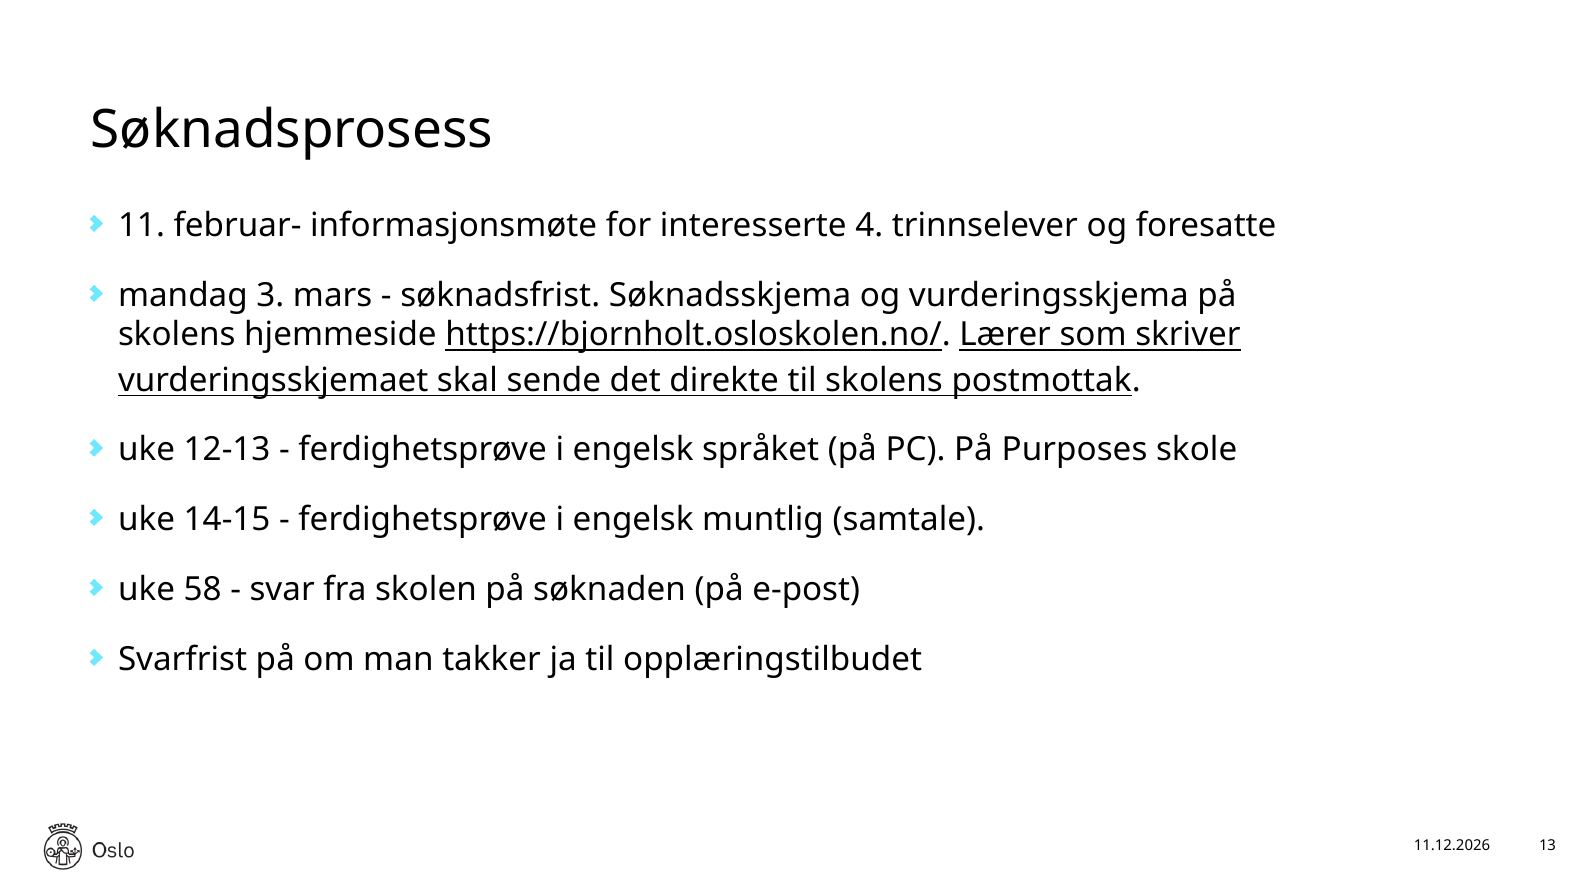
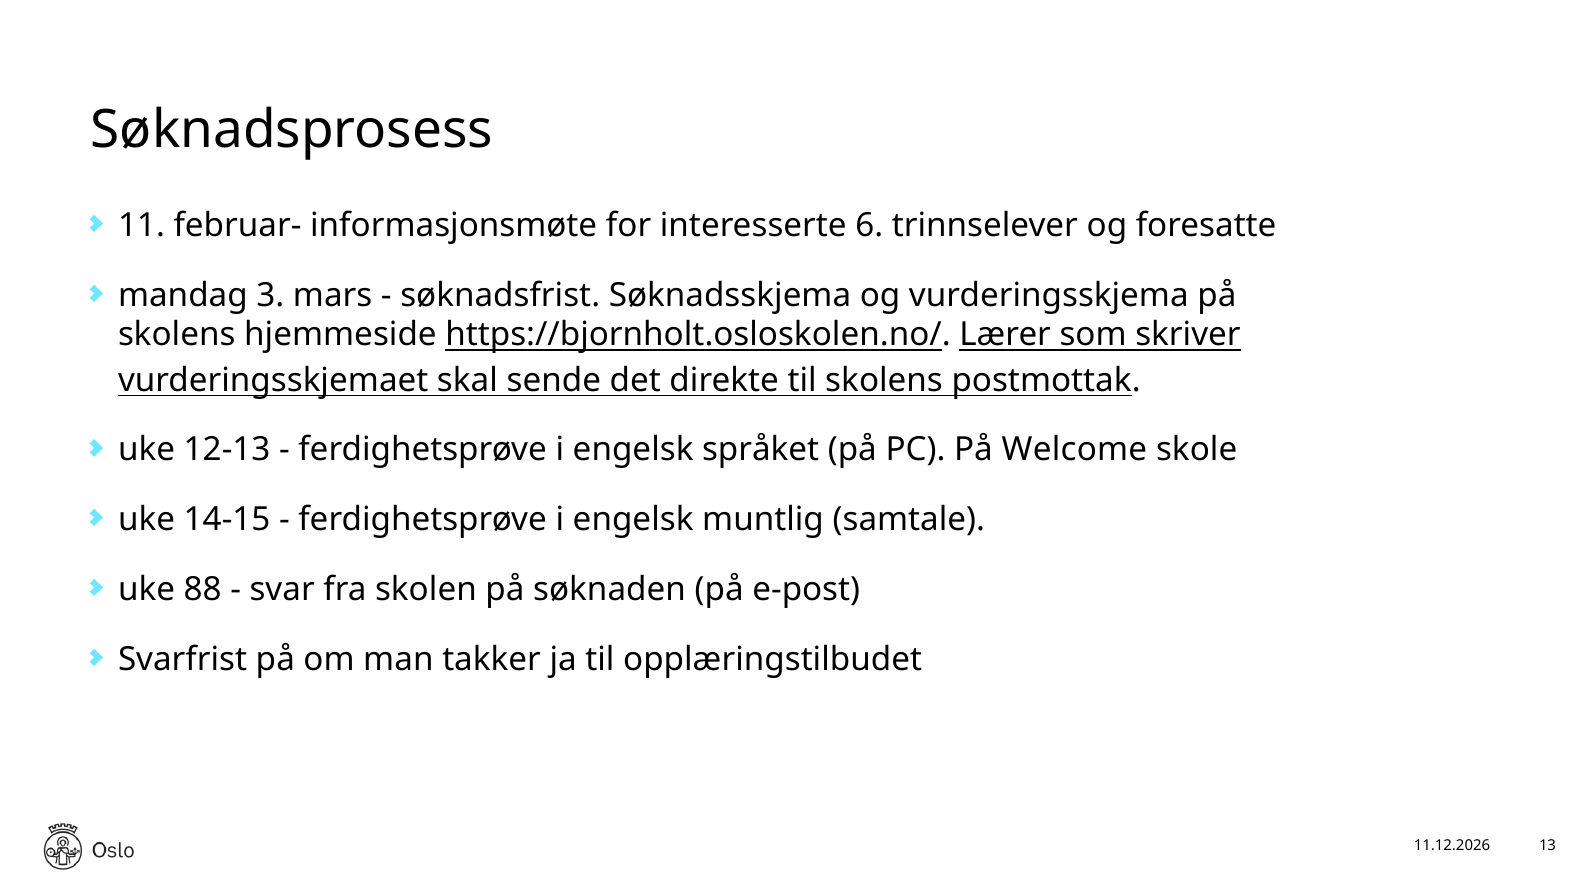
4: 4 -> 6 (869, 225)
Purposes: Purposes -> Welcome (1074, 450)
58: 58 -> 88 (203, 589)
